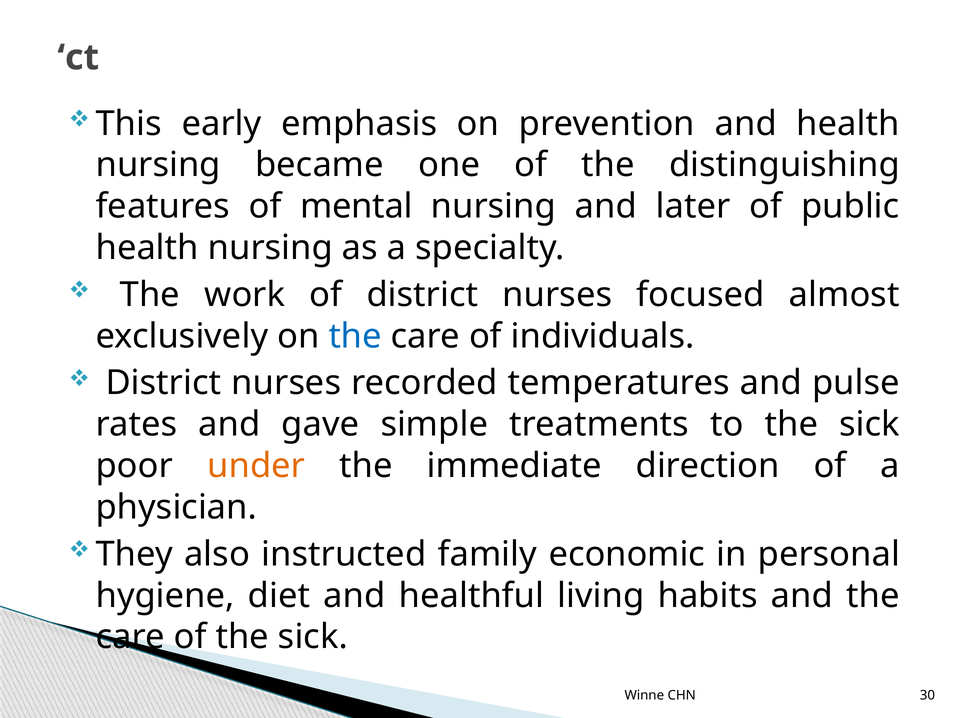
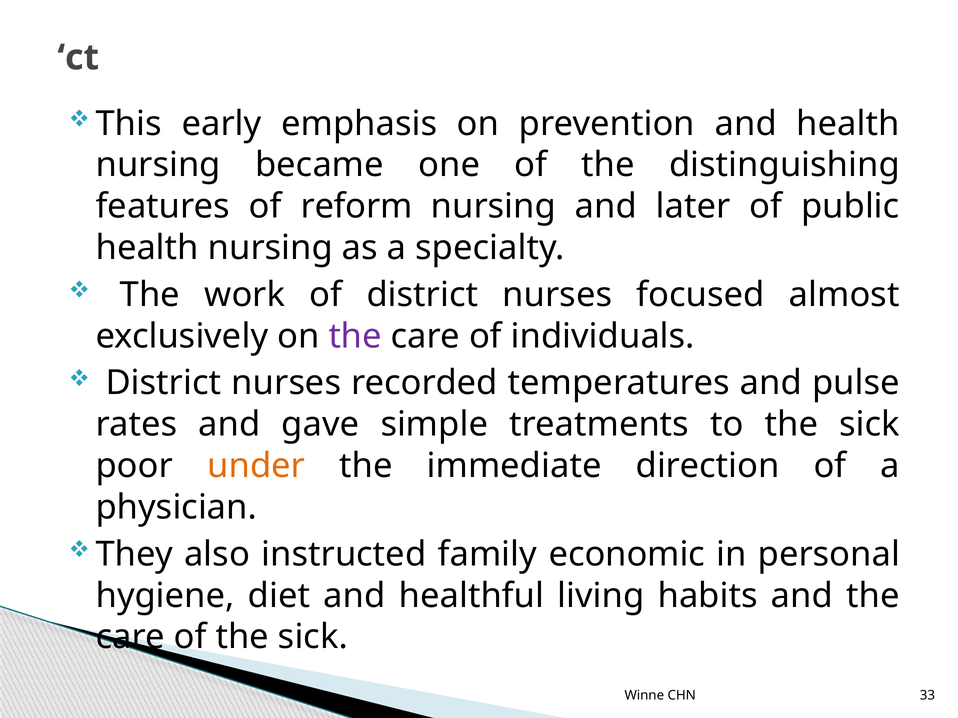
mental: mental -> reform (356, 207)
the colour: blue -> purple (355, 336)
30: 30 -> 33 (927, 696)
